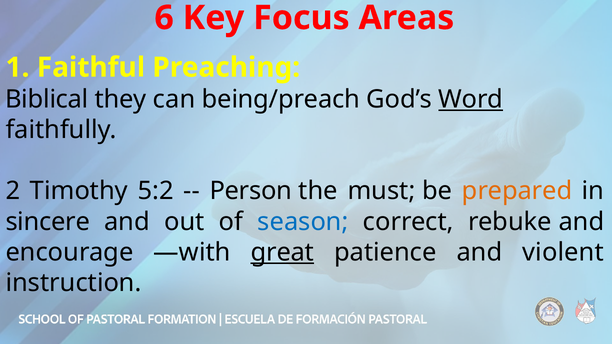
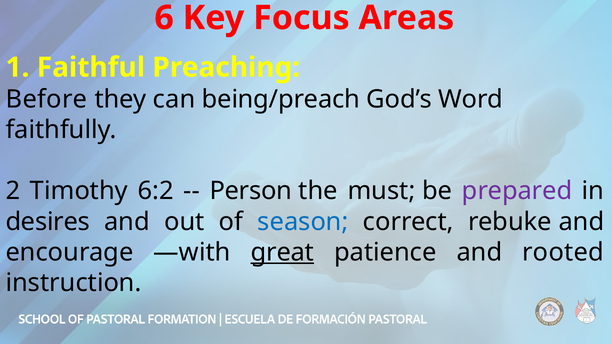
Biblical: Biblical -> Before (47, 99)
Word underline: present -> none (471, 99)
5:2: 5:2 -> 6:2 (156, 191)
prepared colour: orange -> purple (517, 191)
sincere: sincere -> desires (48, 222)
violent: violent -> rooted (563, 252)
